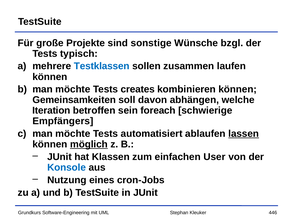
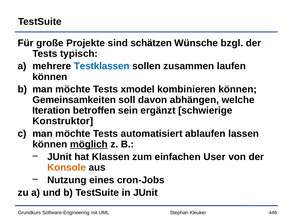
sonstige: sonstige -> schätzen (151, 43)
creates: creates -> xmodel (138, 89)
foreach: foreach -> ergänzt (158, 111)
Empfängers: Empfängers -> Konstruktor (63, 121)
lassen underline: present -> none (244, 134)
Konsole colour: blue -> orange (67, 168)
